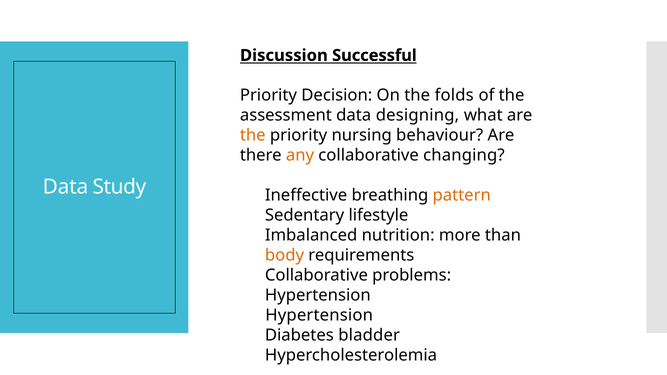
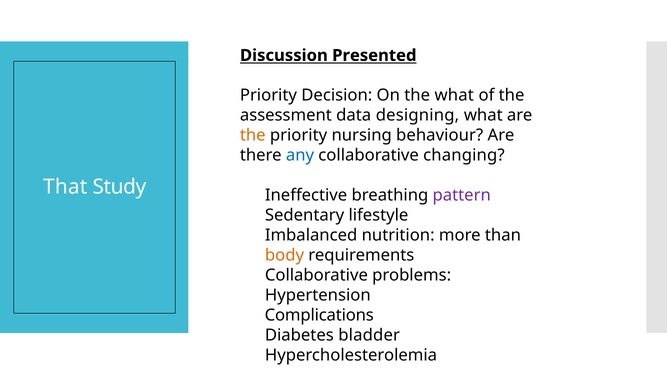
Successful: Successful -> Presented (374, 55)
the folds: folds -> what (454, 95)
any colour: orange -> blue (300, 155)
Data: Data -> That (65, 187)
pattern colour: orange -> purple (462, 196)
Hypertension: Hypertension -> Complications (319, 316)
